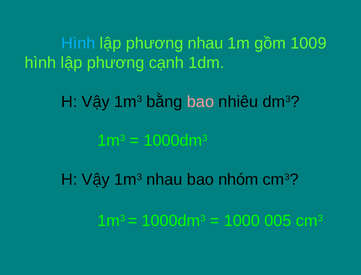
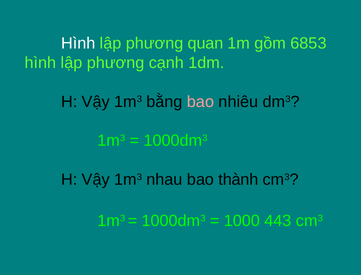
Hình colour: light blue -> white (78, 43)
phương nhau: nhau -> quan (205, 43)
1009: 1009 -> 6853 (309, 43)
nhóm: nhóm -> thành (238, 180)
005: 005 -> 443 (278, 221)
